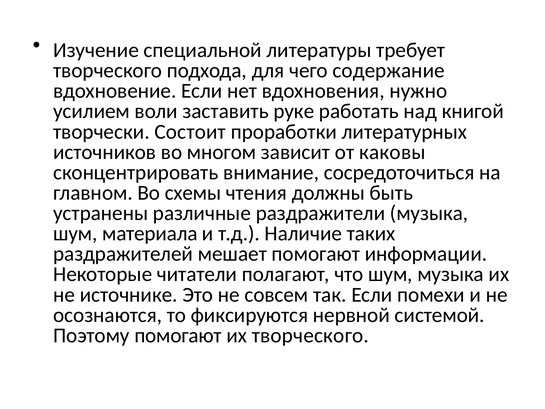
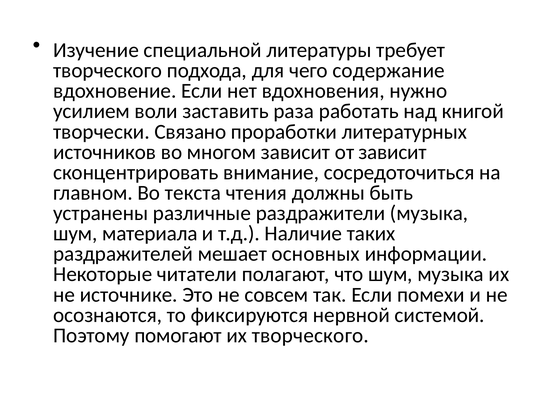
руке: руке -> раза (294, 111)
Состоит: Состоит -> Связано (190, 132)
от каковы: каковы -> зависит (393, 152)
схемы: схемы -> текста (193, 193)
мешает помогают: помогают -> основных (316, 254)
